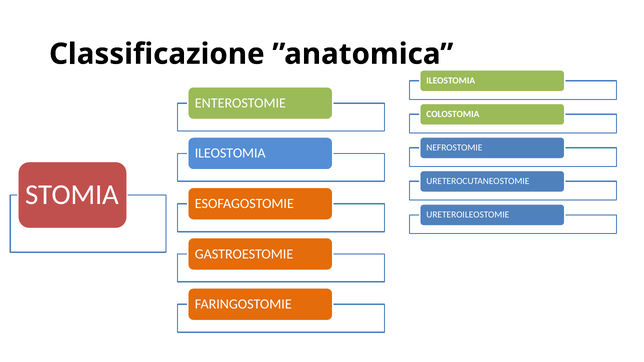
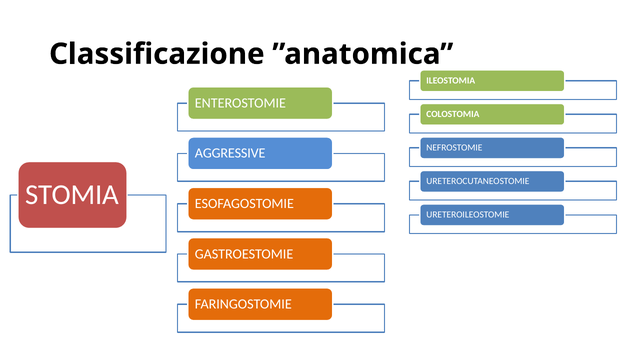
ILEOSTOMIA: ILEOSTOMIA -> AGGRESSIVE (230, 153)
